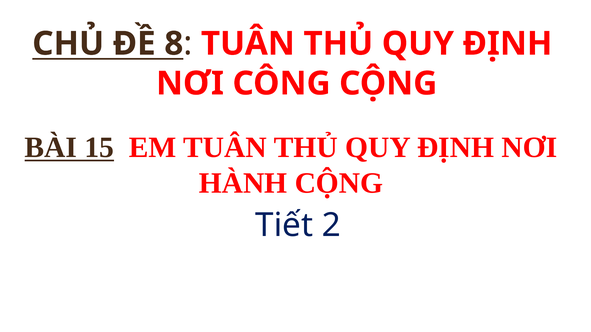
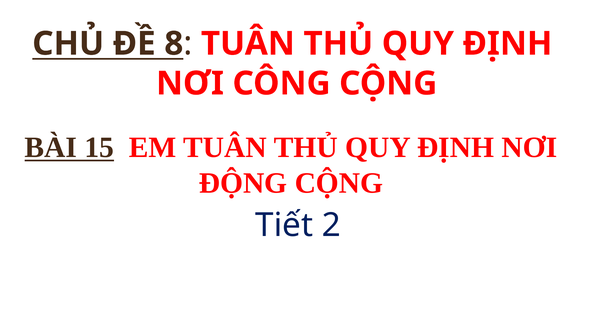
HÀNH: HÀNH -> ĐỘNG (243, 183)
